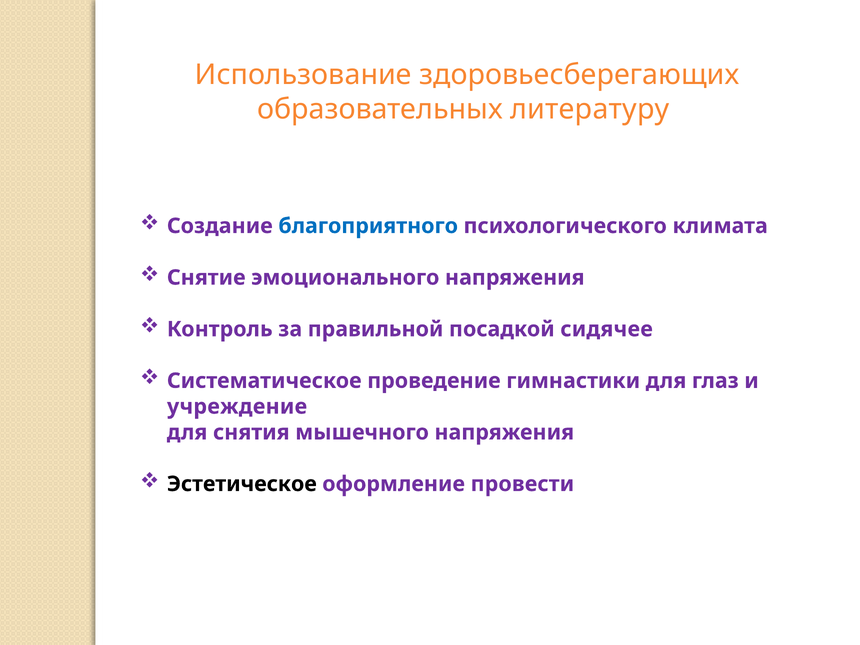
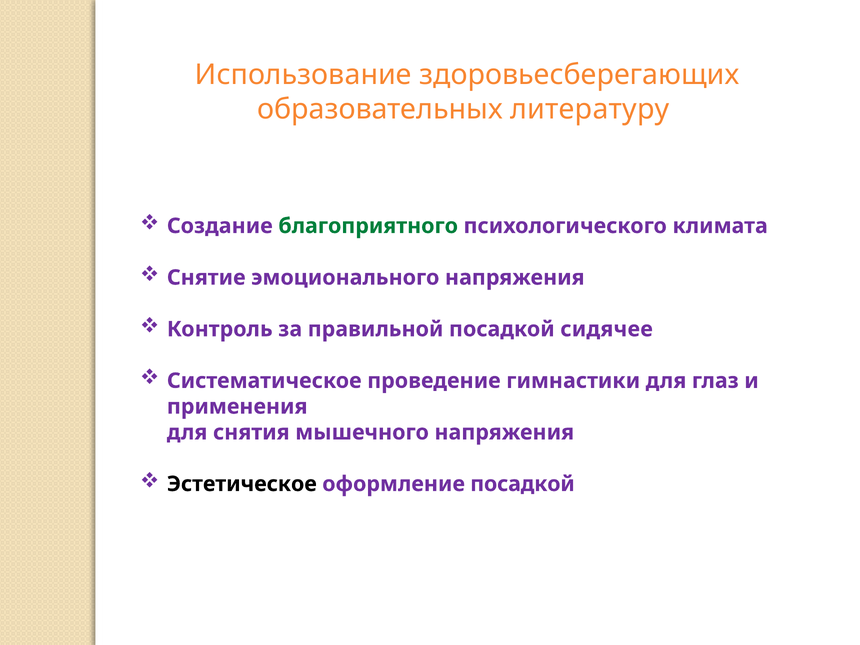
благоприятного colour: blue -> green (368, 226)
учреждение: учреждение -> применения (237, 407)
оформление провести: провести -> посадкой (523, 484)
